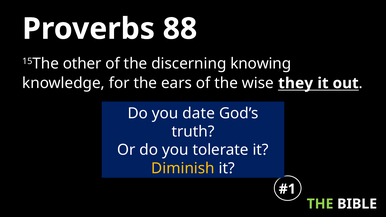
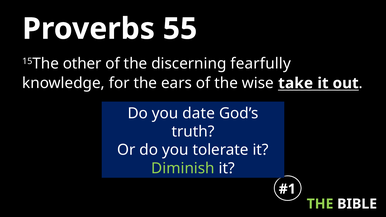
88: 88 -> 55 (180, 29)
knowing: knowing -> fearfully (261, 64)
they: they -> take (296, 83)
Diminish colour: yellow -> light green (183, 168)
